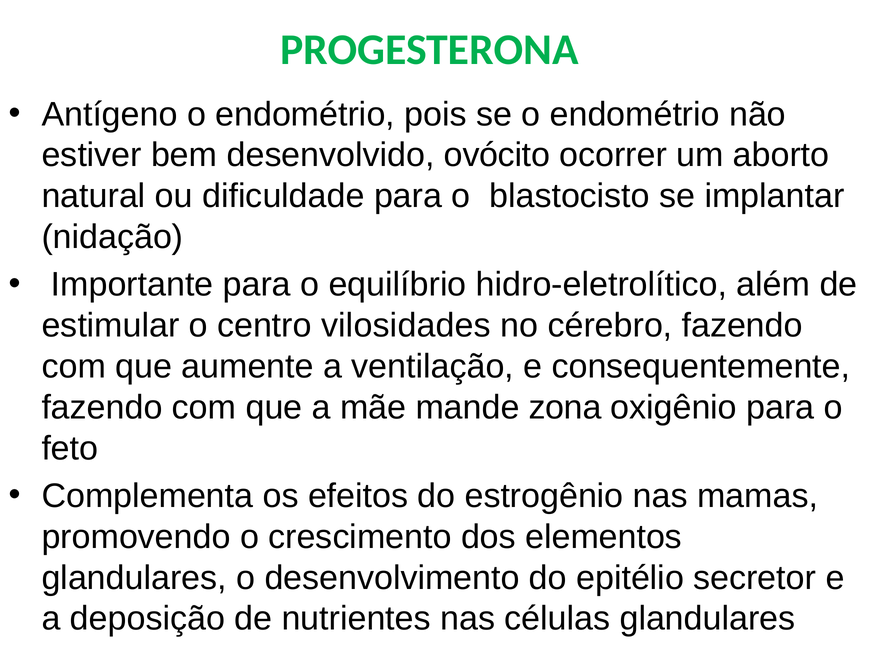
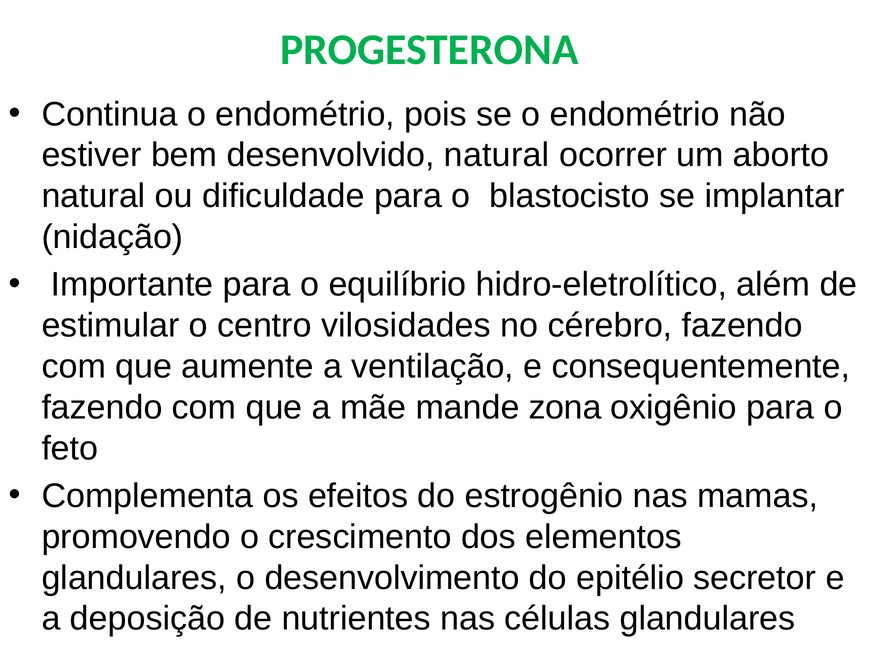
Antígeno: Antígeno -> Continua (110, 114)
desenvolvido ovócito: ovócito -> natural (497, 155)
